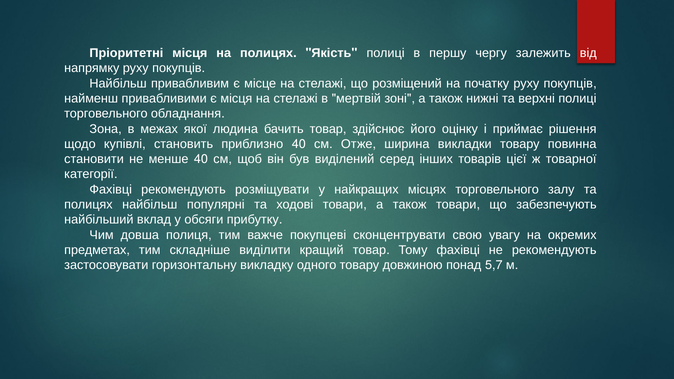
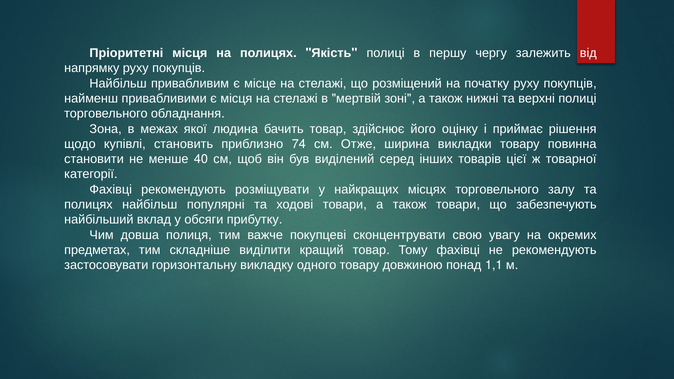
40: 40 -> 74 (299, 144)
5,7: 5,7 -> 1,1 (494, 265)
